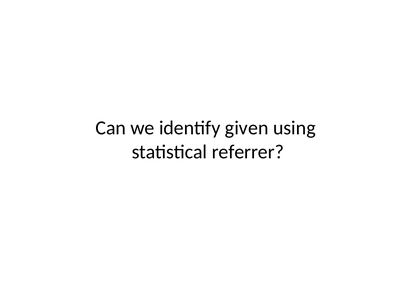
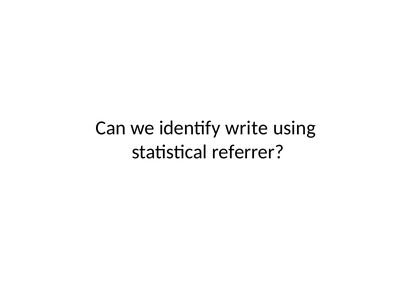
given: given -> write (247, 128)
